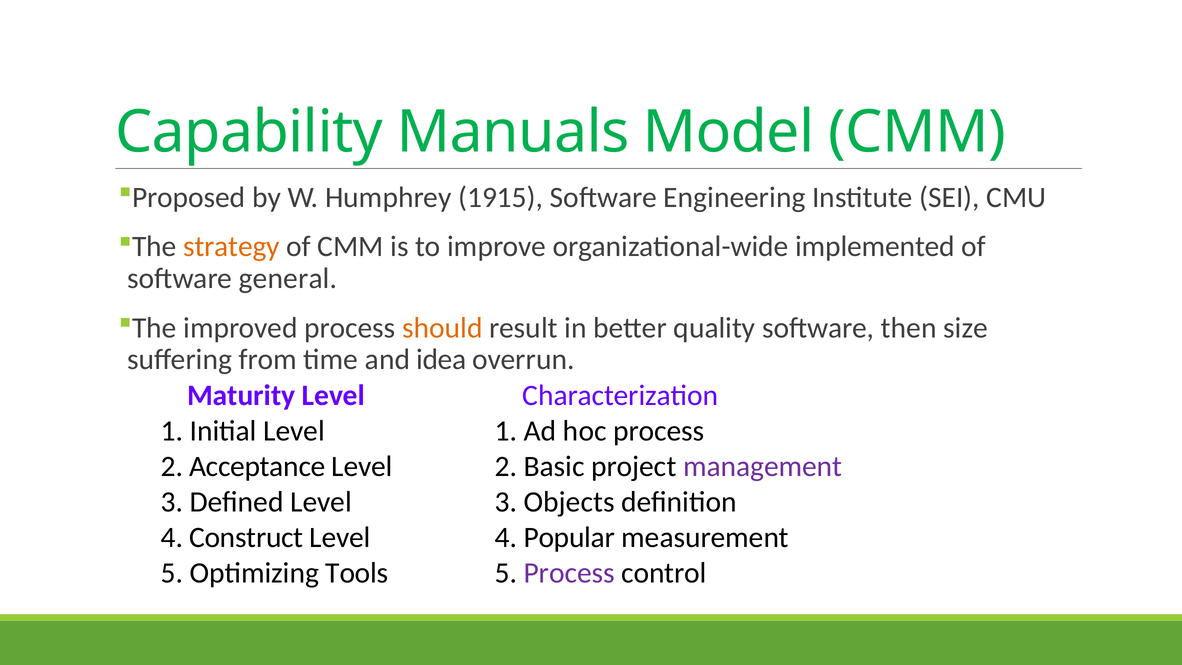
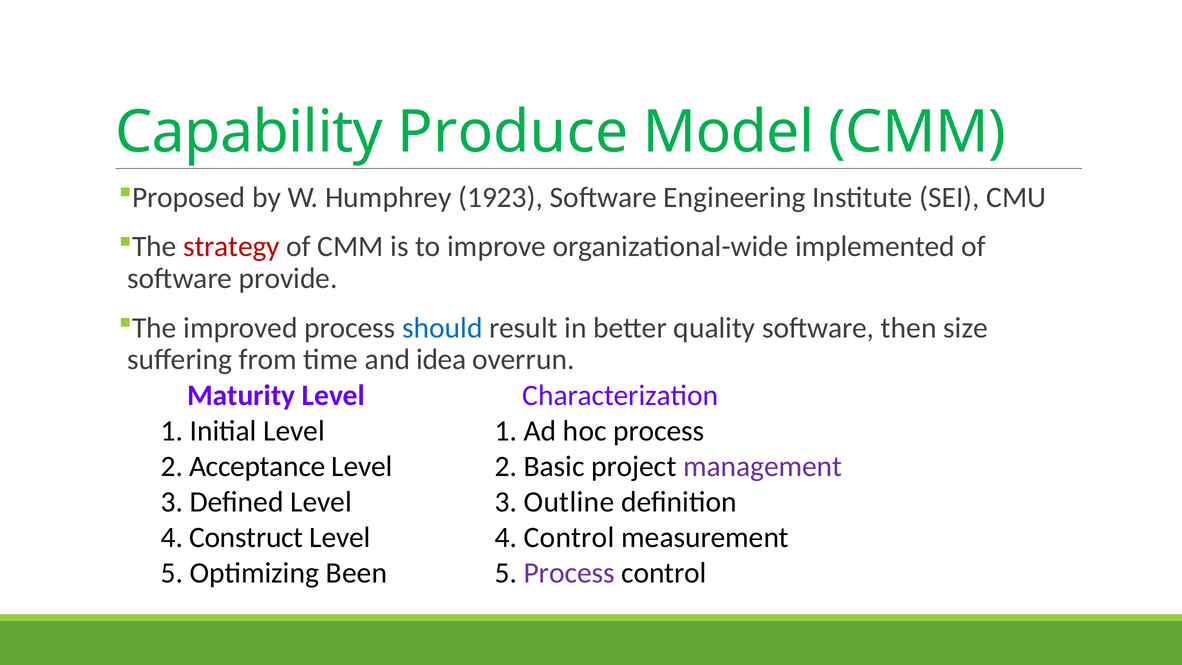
Manuals: Manuals -> Produce (513, 132)
1915: 1915 -> 1923 (501, 198)
strategy colour: orange -> red (232, 247)
general: general -> provide (288, 279)
should colour: orange -> blue (442, 328)
Objects: Objects -> Outline (569, 502)
4 Popular: Popular -> Control (569, 537)
Tools: Tools -> Been (357, 573)
